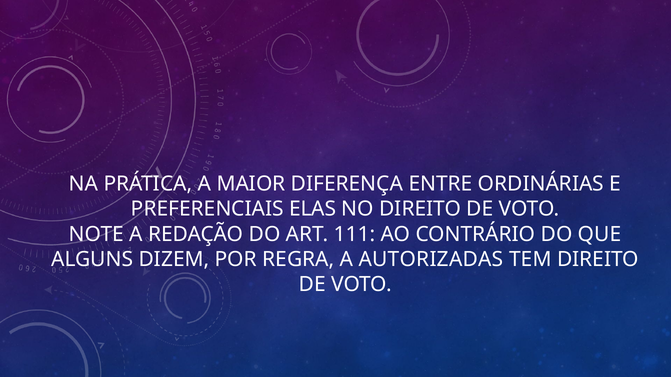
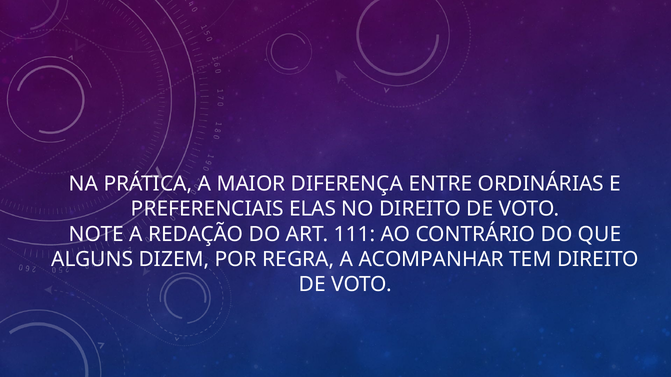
AUTORIZADAS: AUTORIZADAS -> ACOMPANHAR (431, 260)
